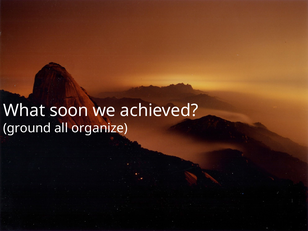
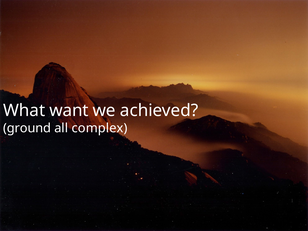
soon: soon -> want (69, 110)
organize: organize -> complex (100, 128)
